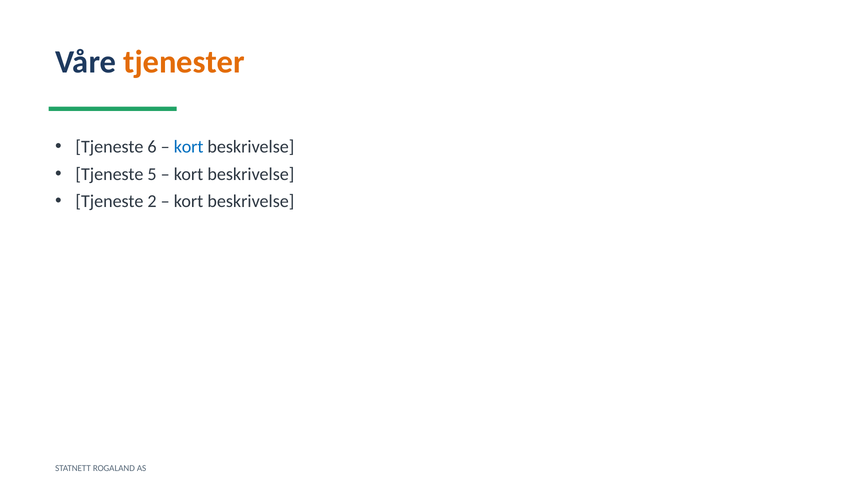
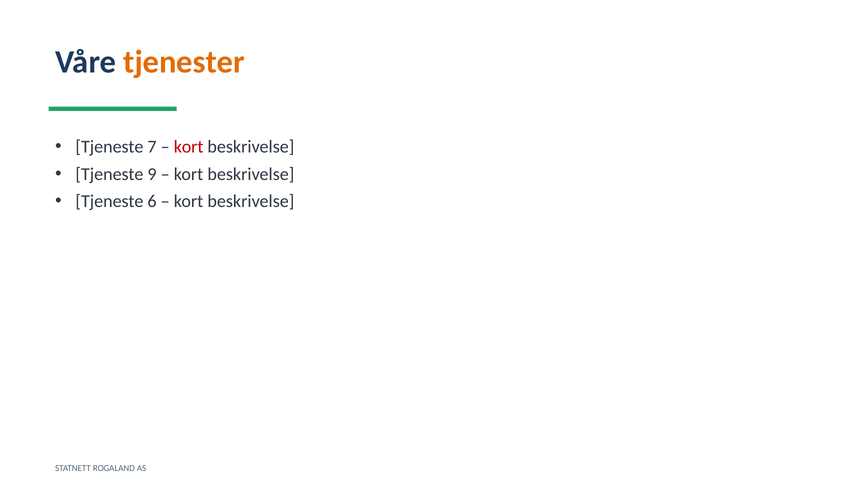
6: 6 -> 7 (152, 147)
kort colour: blue -> red (189, 147)
5: 5 -> 9 (152, 174)
2: 2 -> 6 (152, 201)
